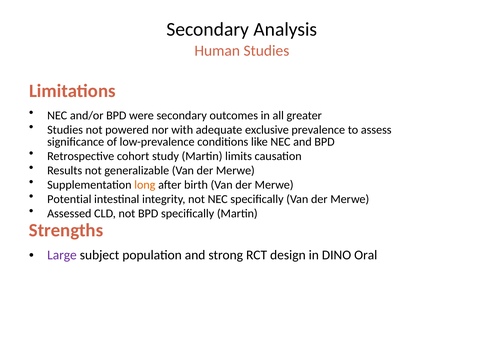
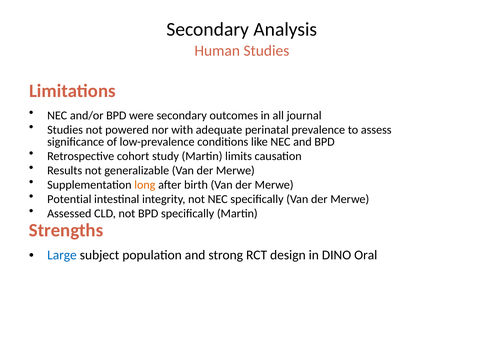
greater: greater -> journal (304, 115)
exclusive: exclusive -> perinatal (267, 130)
Large colour: purple -> blue (62, 255)
